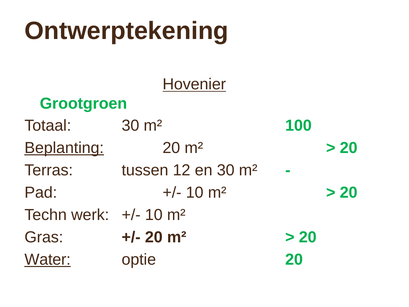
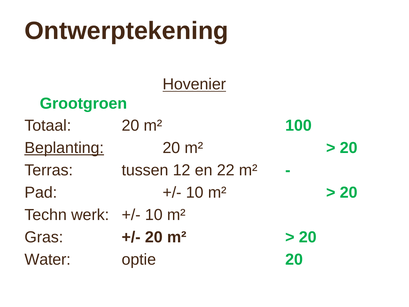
Totaal 30: 30 -> 20 (130, 126)
en 30: 30 -> 22 (226, 170)
Water underline: present -> none (48, 259)
